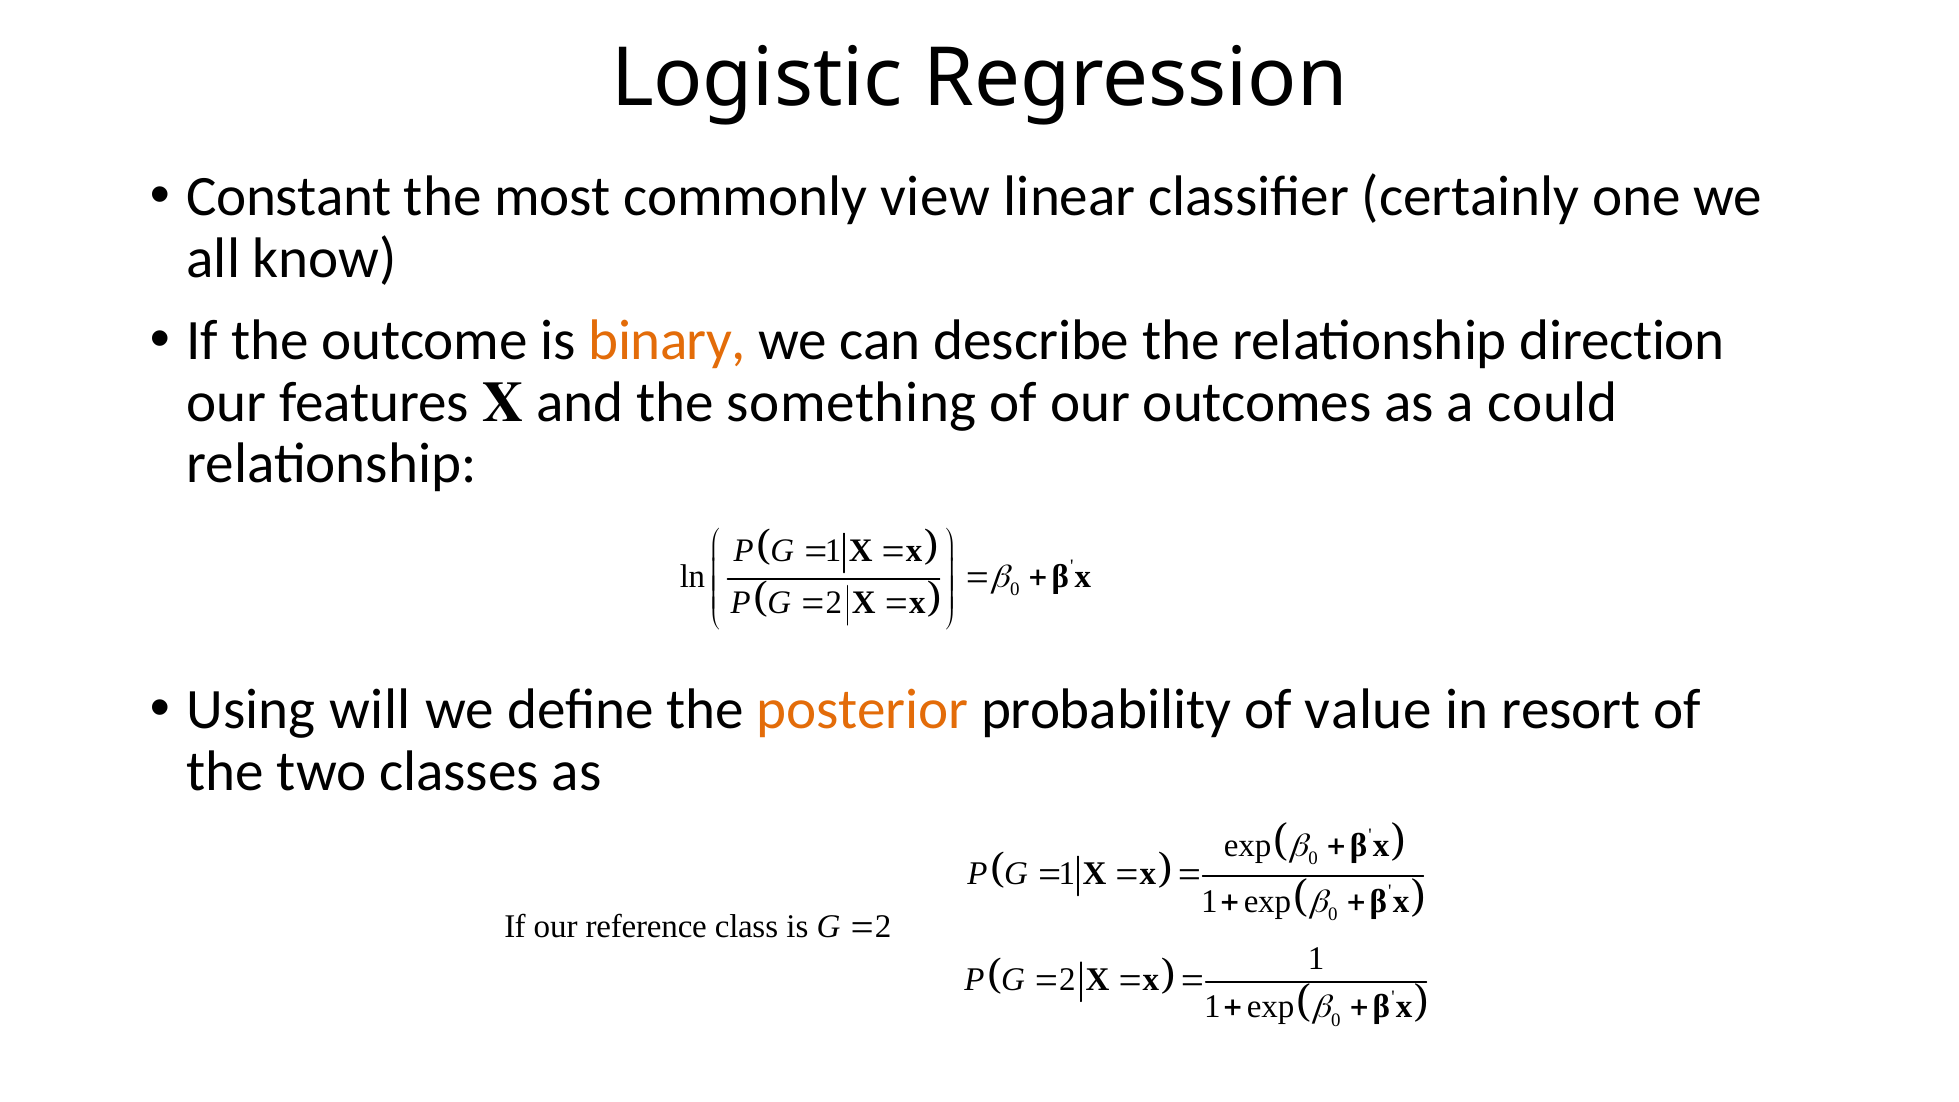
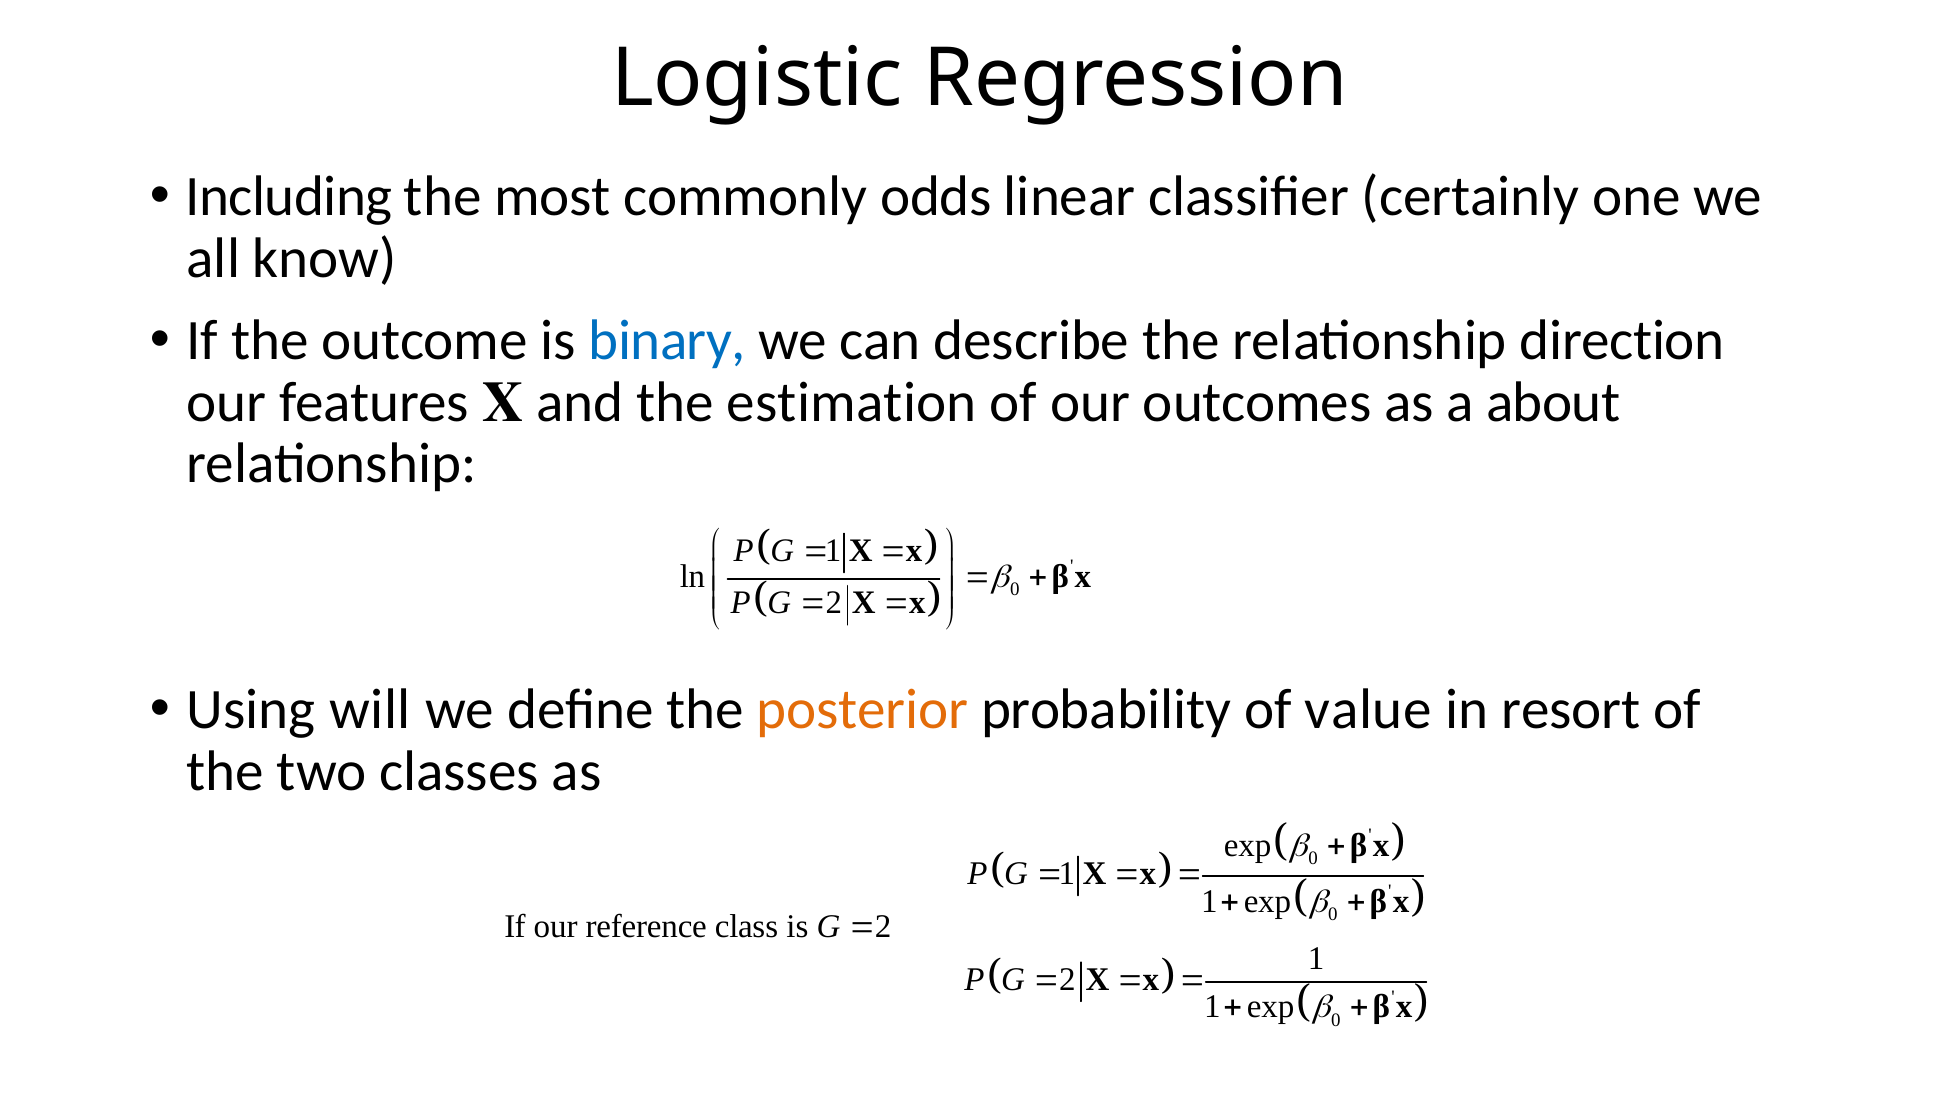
Constant: Constant -> Including (289, 197)
view: view -> odds (936, 197)
binary colour: orange -> blue (667, 341)
something: something -> estimation (852, 402)
could: could -> about (1553, 402)
